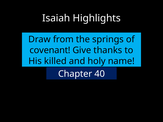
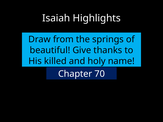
covenant: covenant -> beautiful (50, 50)
40: 40 -> 70 (100, 74)
